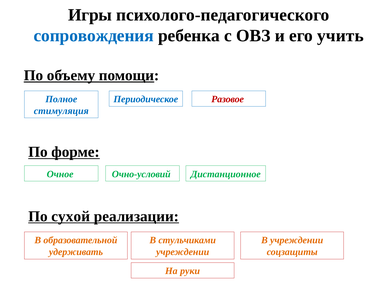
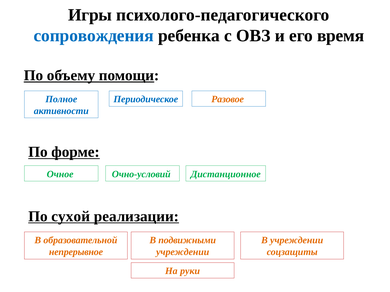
учить: учить -> время (341, 36)
Разовое colour: red -> orange (228, 99)
стимуляция: стимуляция -> активности (61, 111)
стульчиками: стульчиками -> подвижными (187, 241)
удерживать: удерживать -> непрерывное (76, 252)
